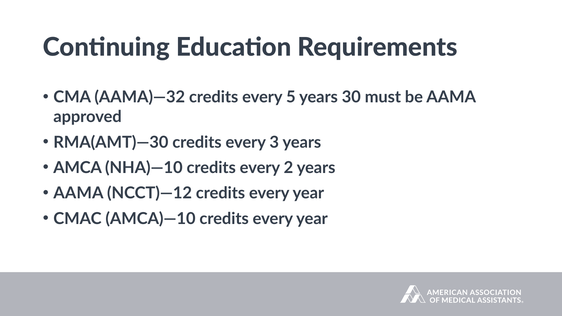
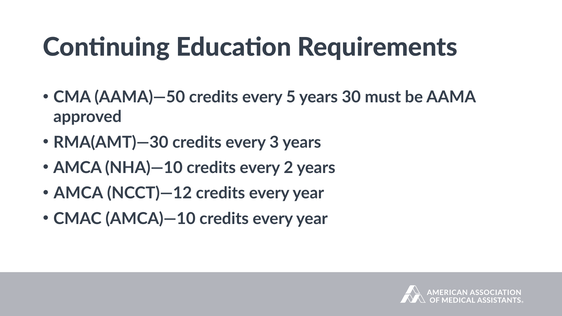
AAMA)—32: AAMA)—32 -> AAMA)—50 (140, 97)
AAMA: AAMA -> AMCA (78, 193)
